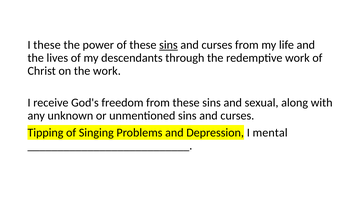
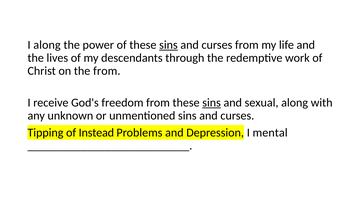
I these: these -> along (47, 45)
the work: work -> from (107, 71)
sins underline: none -> present (212, 103)
Singing: Singing -> Instead (96, 133)
